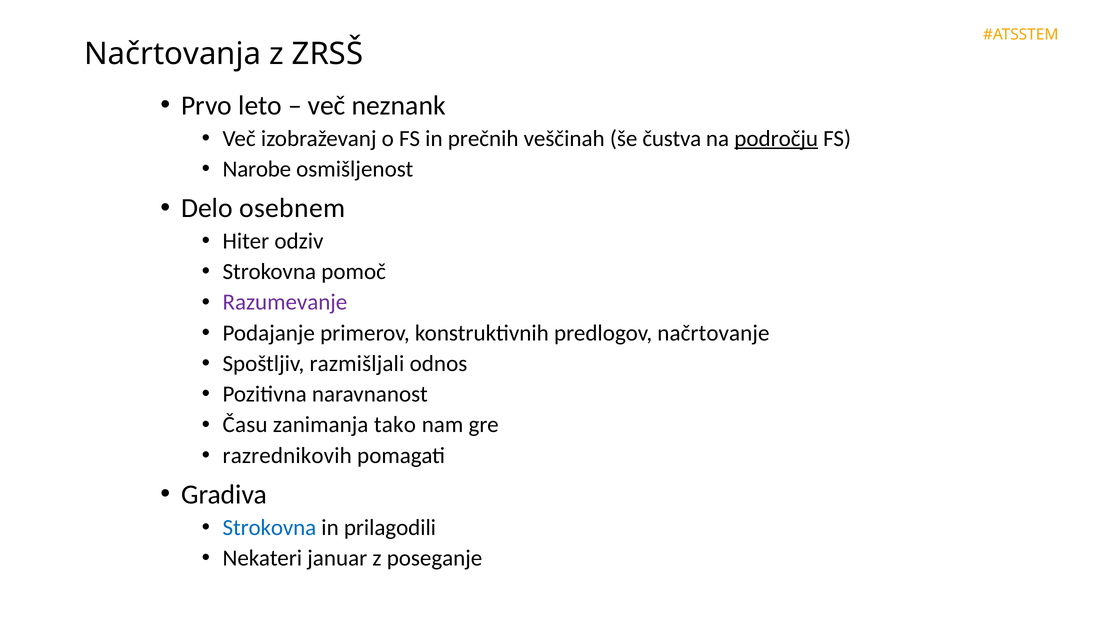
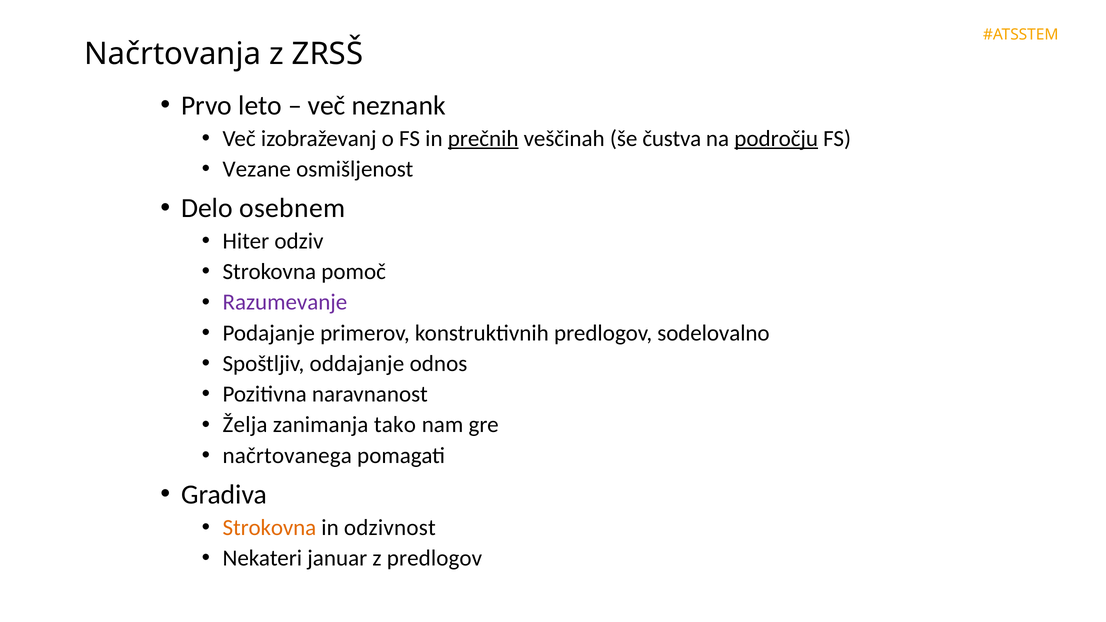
prečnih underline: none -> present (483, 139)
Narobe: Narobe -> Vezane (257, 169)
načrtovanje: načrtovanje -> sodelovalno (713, 333)
razmišljali: razmišljali -> oddajanje (357, 364)
Času: Času -> Želja (245, 425)
razrednikovih: razrednikovih -> načrtovanega (287, 456)
Strokovna colour: blue -> orange (269, 528)
prilagodili: prilagodili -> odzivnost (390, 528)
z poseganje: poseganje -> predlogov (434, 558)
